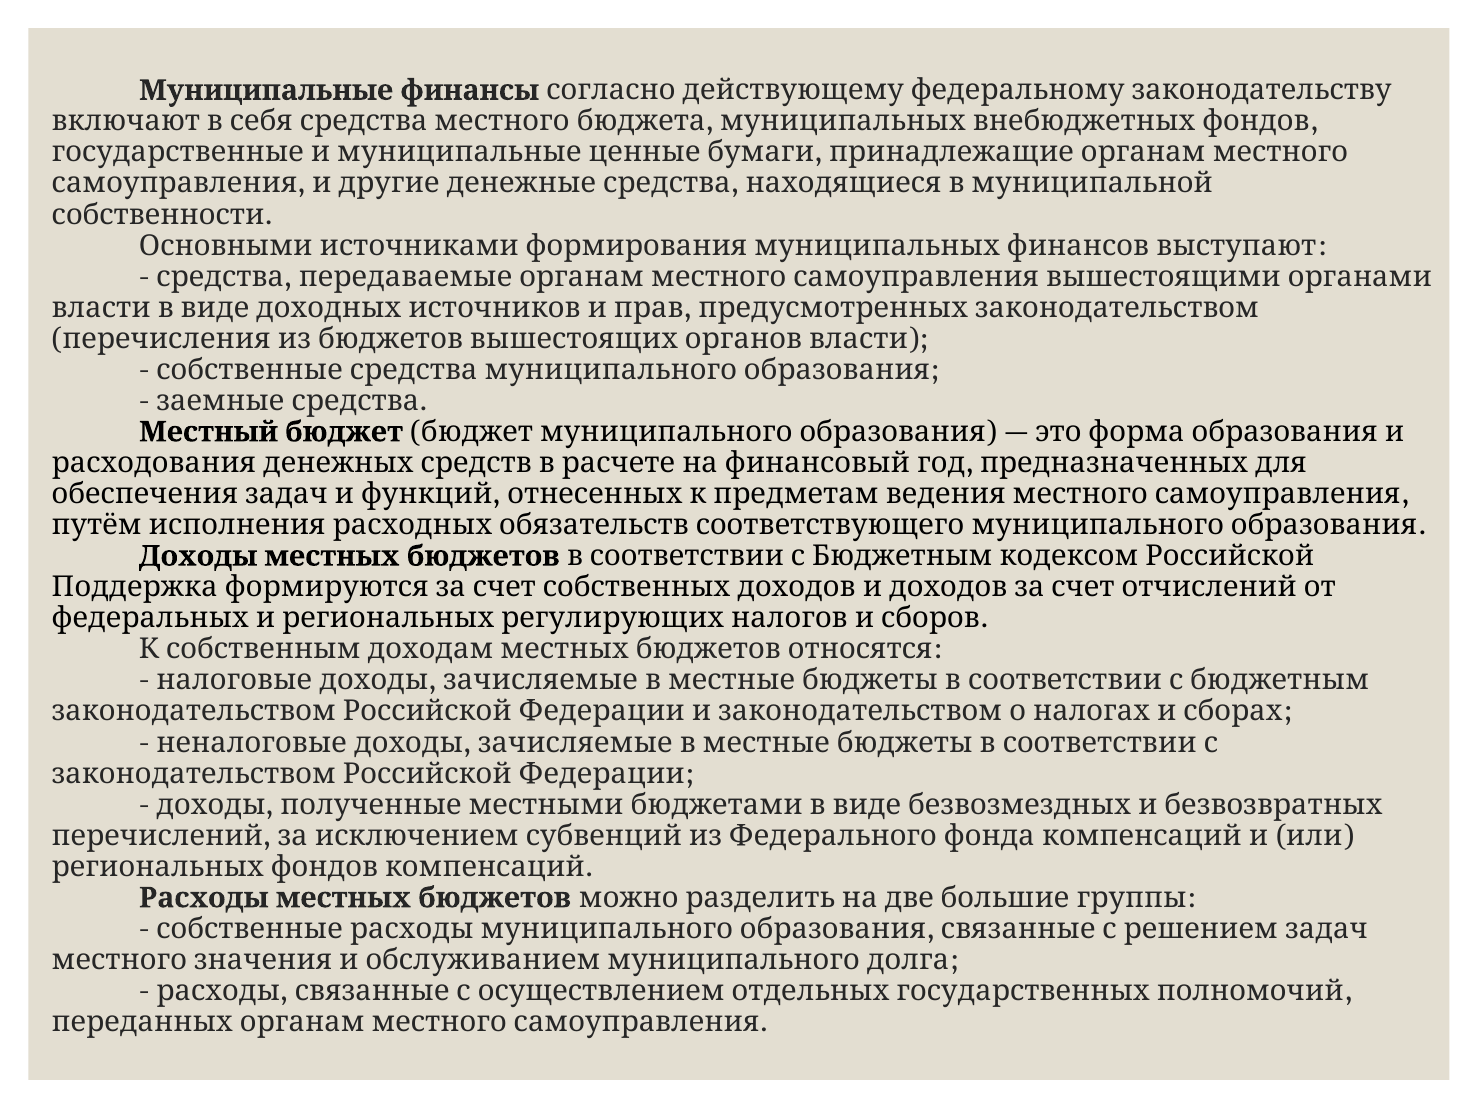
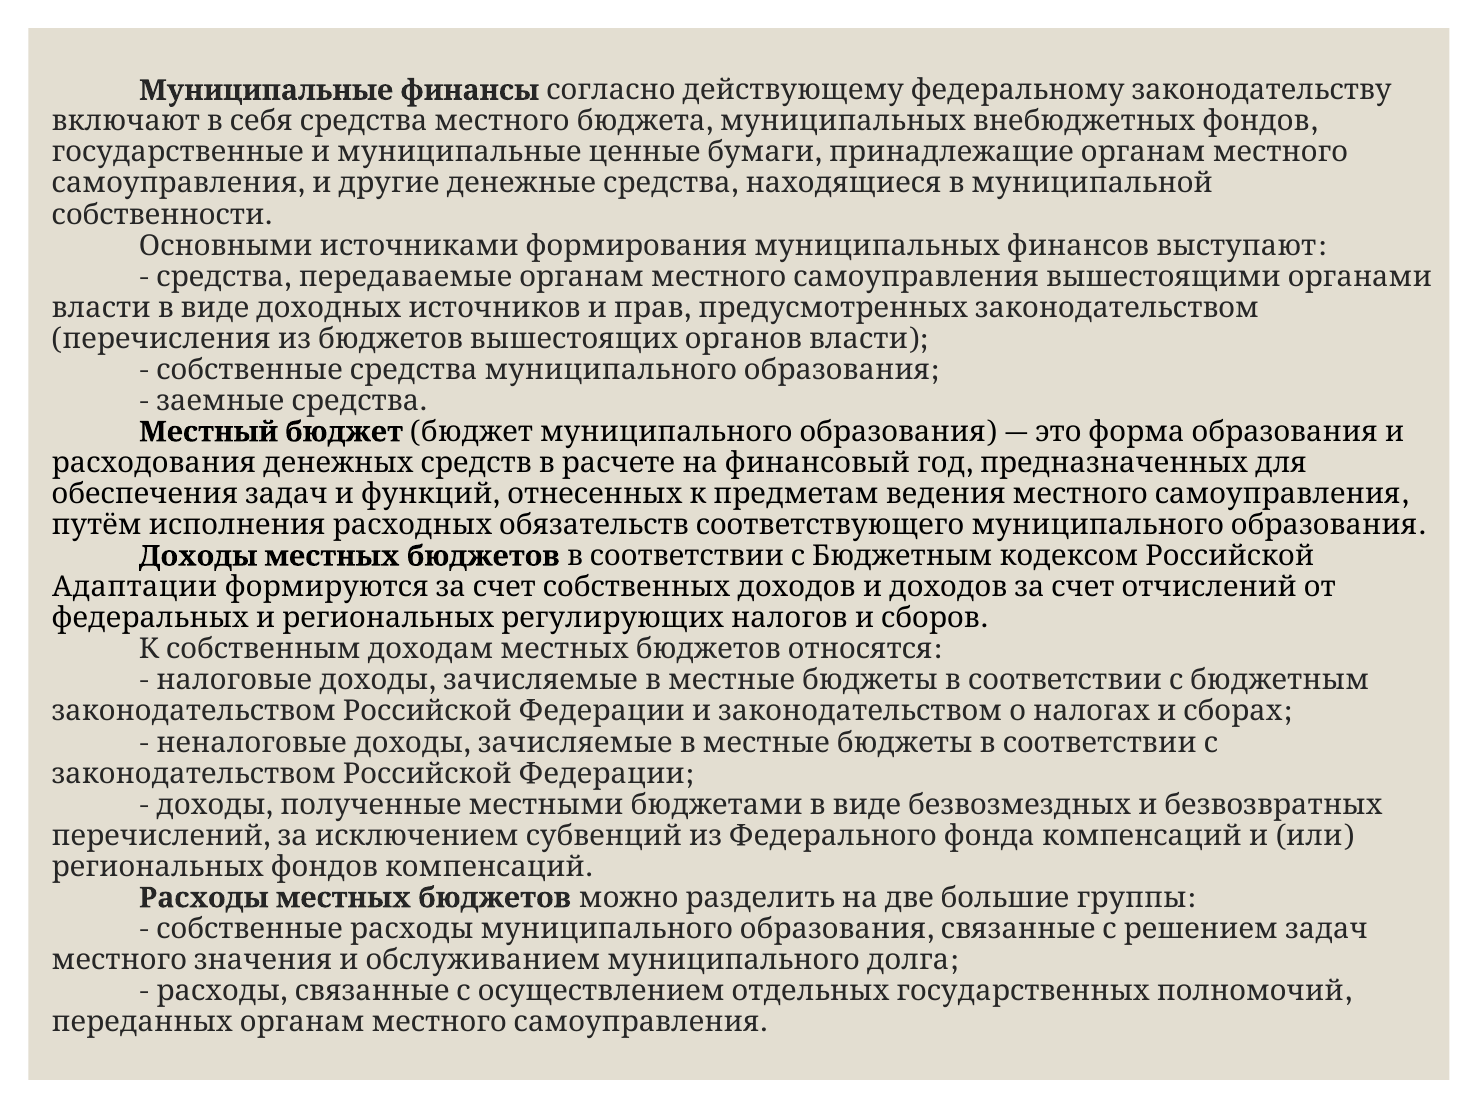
Поддержка: Поддержка -> Адаптации (135, 588)
